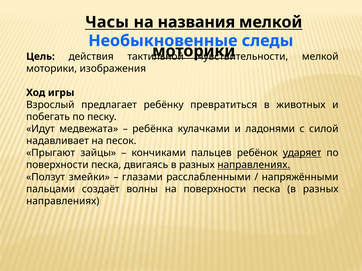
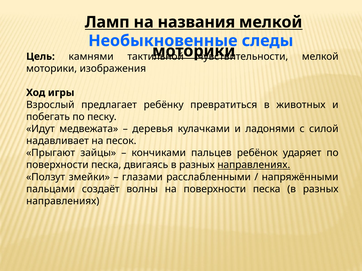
Часы: Часы -> Ламп (107, 22)
действия: действия -> камнями (91, 57)
ребёнка: ребёнка -> деревья (153, 129)
ударяет underline: present -> none (302, 153)
